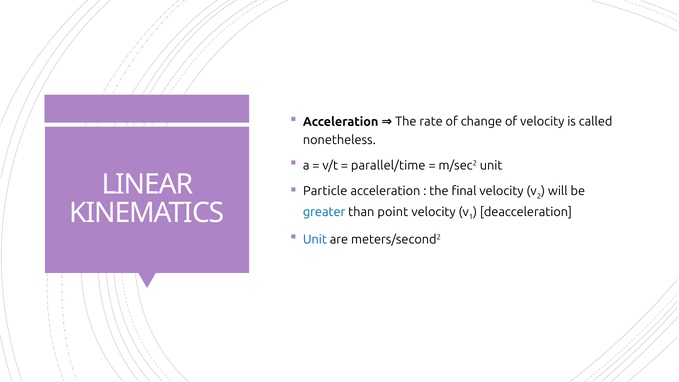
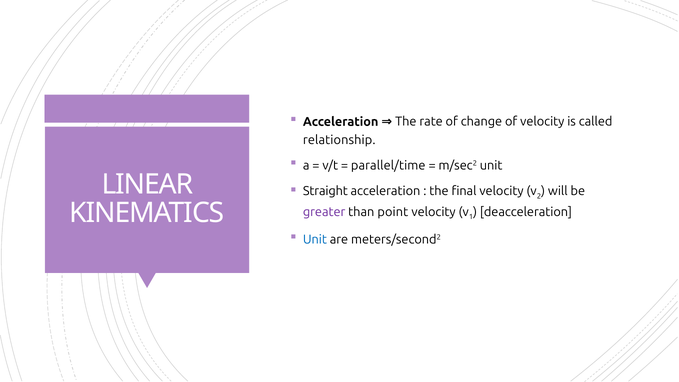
nonetheless: nonetheless -> relationship (339, 140)
Particle: Particle -> Straight (325, 191)
greater colour: blue -> purple (324, 212)
